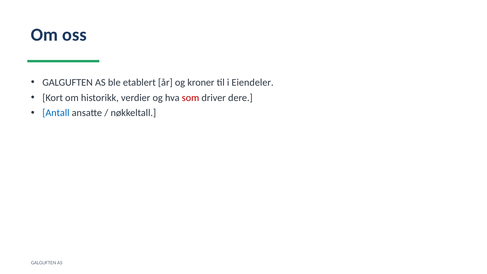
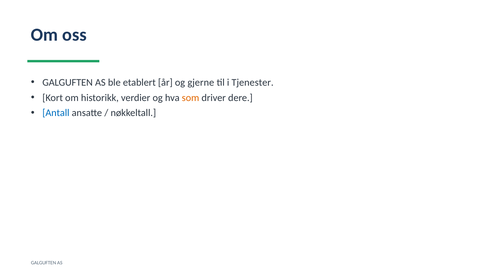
kroner: kroner -> gjerne (201, 82)
Eiendeler: Eiendeler -> Tjenester (253, 82)
som colour: red -> orange (191, 98)
